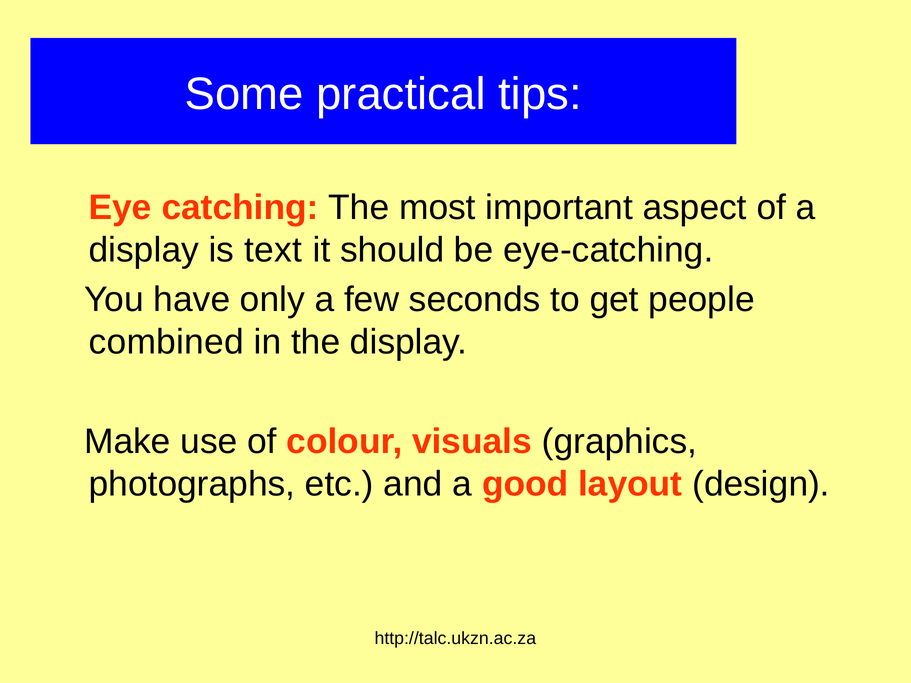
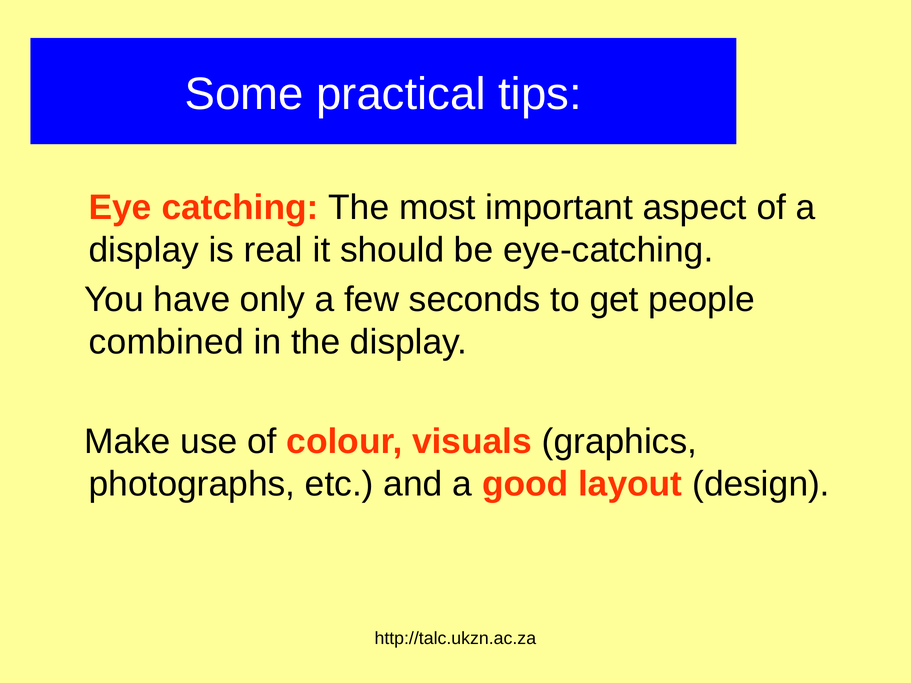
text: text -> real (273, 250)
